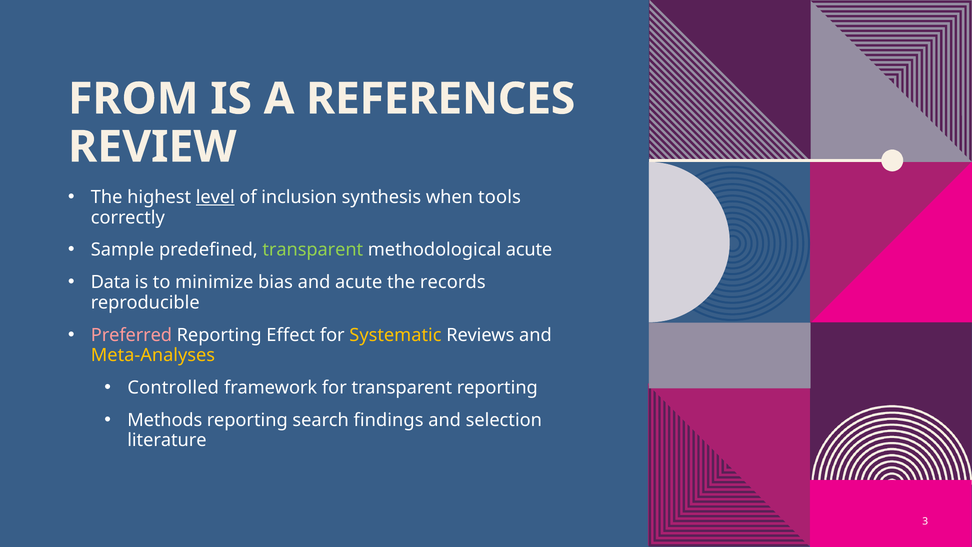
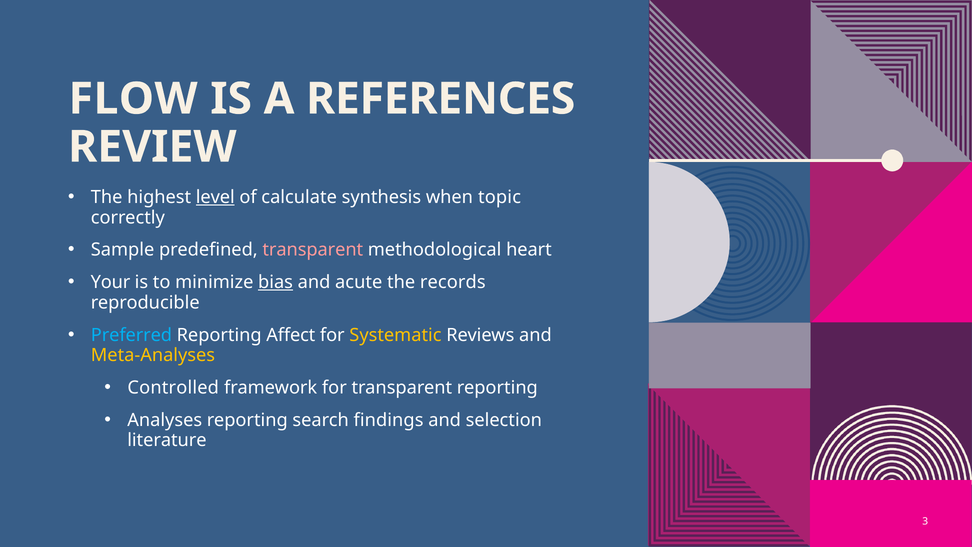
FROM: FROM -> FLOW (133, 99)
inclusion: inclusion -> calculate (299, 197)
tools: tools -> topic (500, 197)
transparent colour: light green -> pink (313, 250)
methodological acute: acute -> heart (529, 250)
Data: Data -> Your (111, 282)
bias underline: none -> present (276, 282)
Preferred colour: pink -> light blue (131, 335)
Effect: Effect -> Affect (291, 335)
Methods: Methods -> Analyses (165, 420)
